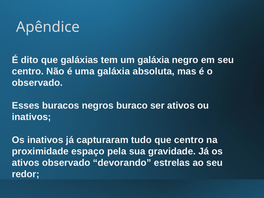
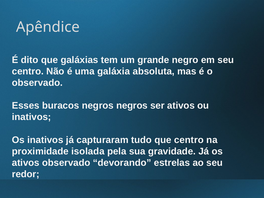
um galáxia: galáxia -> grande (153, 60)
negros buraco: buraco -> negros (132, 106)
espaço: espaço -> isolada (88, 151)
